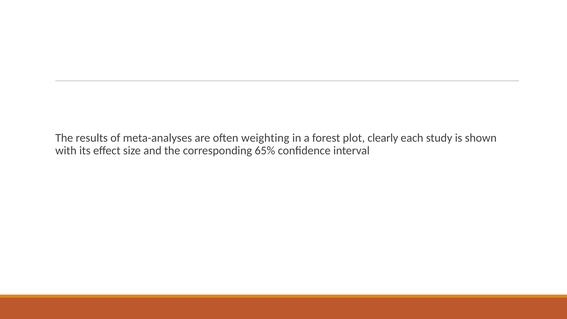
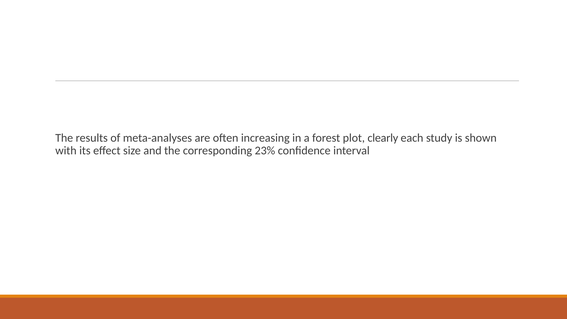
weighting: weighting -> increasing (265, 138)
65%: 65% -> 23% (265, 151)
